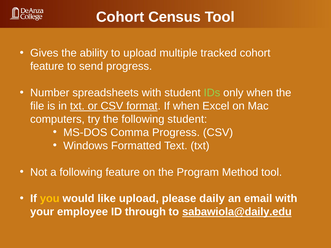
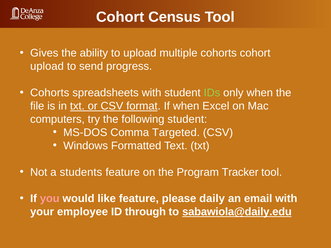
multiple tracked: tracked -> cohorts (219, 53)
feature: feature -> upload (47, 66)
Number: Number -> Cohorts (50, 93)
Comma Progress: Progress -> Targeted (176, 133)
a following: following -> students (81, 172)
Method: Method -> Tracker (240, 172)
you colour: yellow -> pink (50, 199)
like upload: upload -> feature (139, 199)
